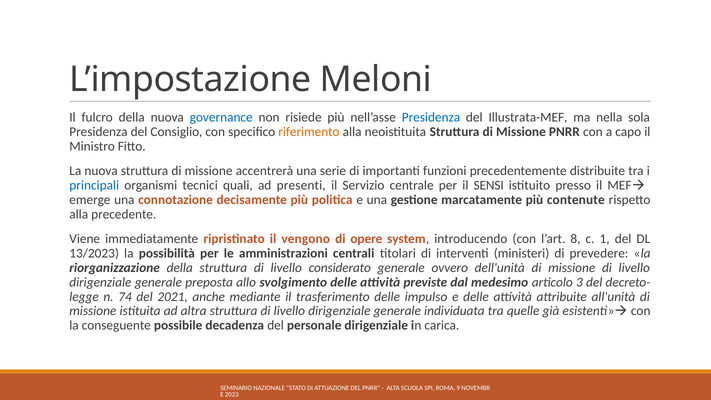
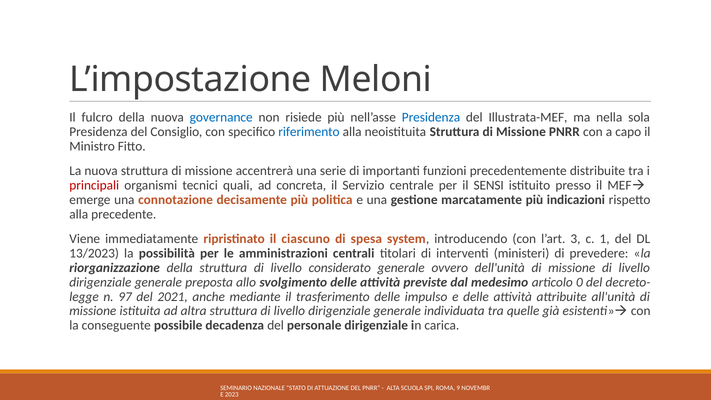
riferimento colour: orange -> blue (309, 132)
principali colour: blue -> red (94, 185)
presenti: presenti -> concreta (301, 185)
contenute: contenute -> indicazioni (576, 200)
vengono: vengono -> ciascuno (306, 239)
opere: opere -> spesa (366, 239)
8: 8 -> 3 (575, 239)
3: 3 -> 0 (579, 282)
74: 74 -> 97 (125, 297)
